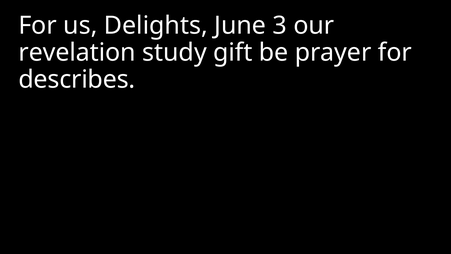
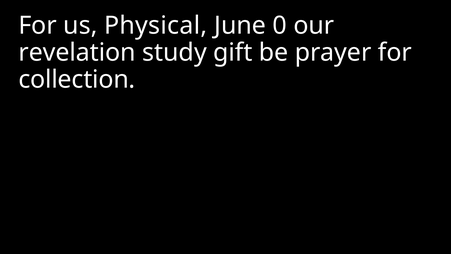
Delights: Delights -> Physical (156, 25)
3: 3 -> 0 (280, 25)
describes: describes -> collection (77, 80)
